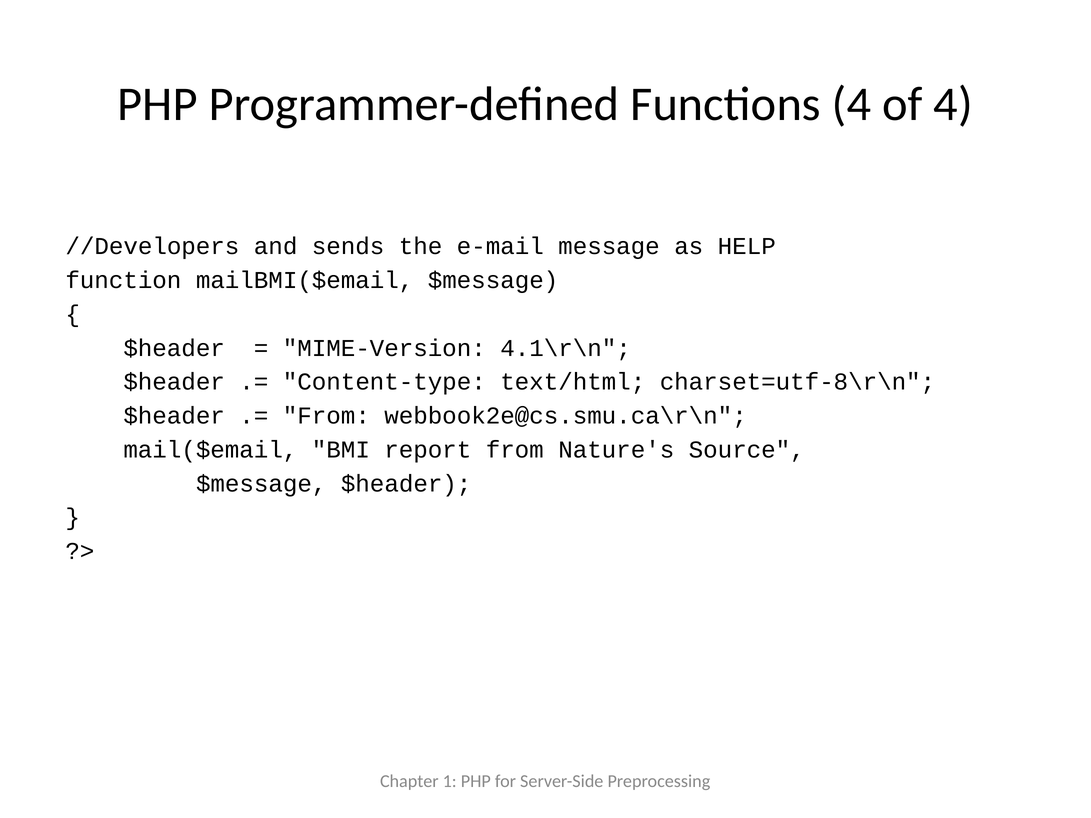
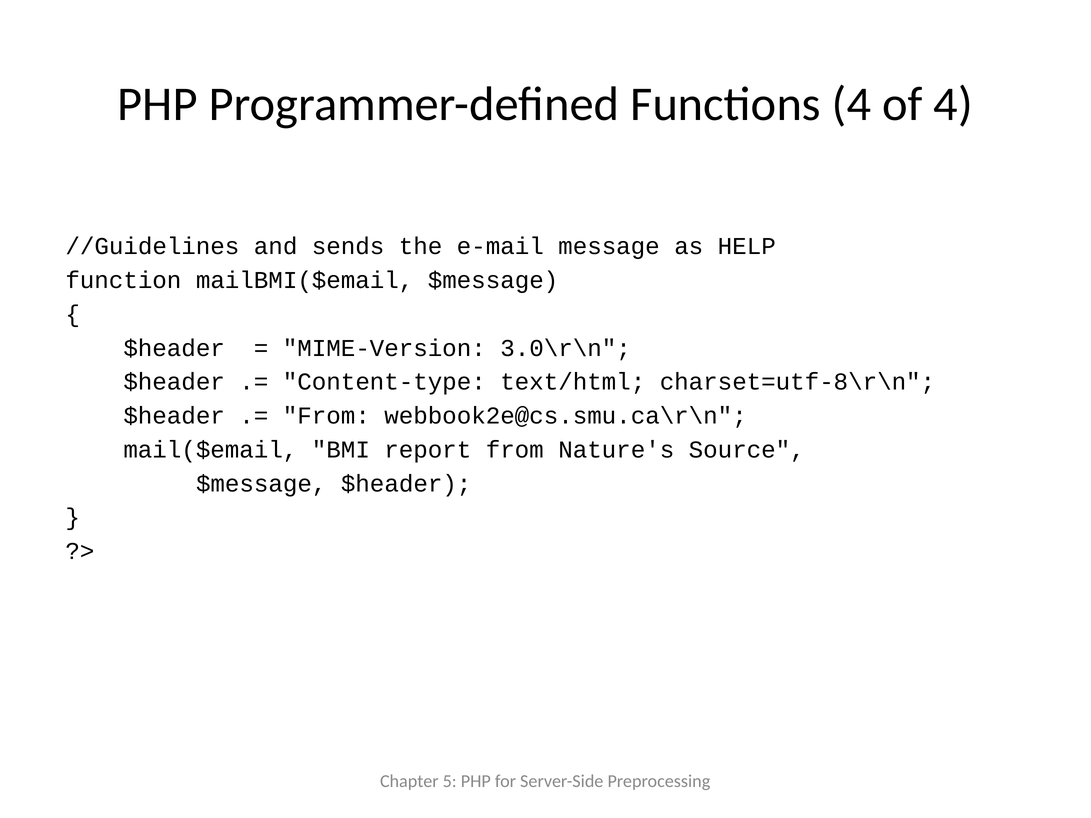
//Developers: //Developers -> //Guidelines (152, 246)
4.1\r\n: 4.1\r\n -> 3.0\r\n (566, 348)
1: 1 -> 5 (450, 781)
